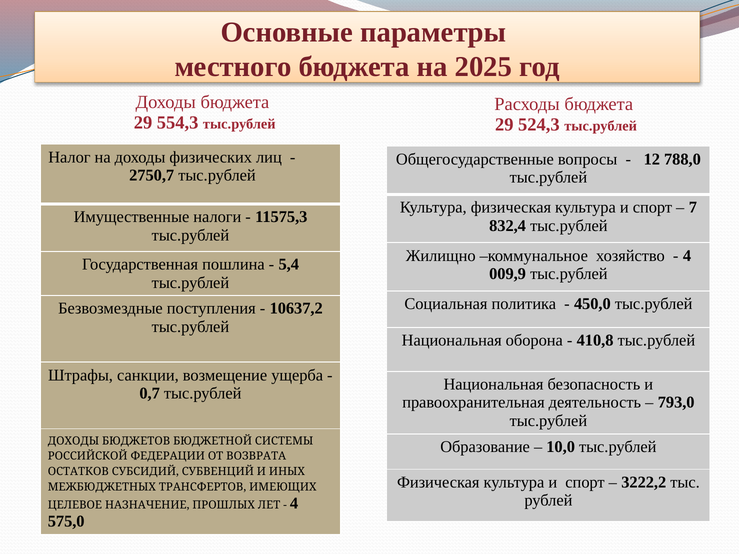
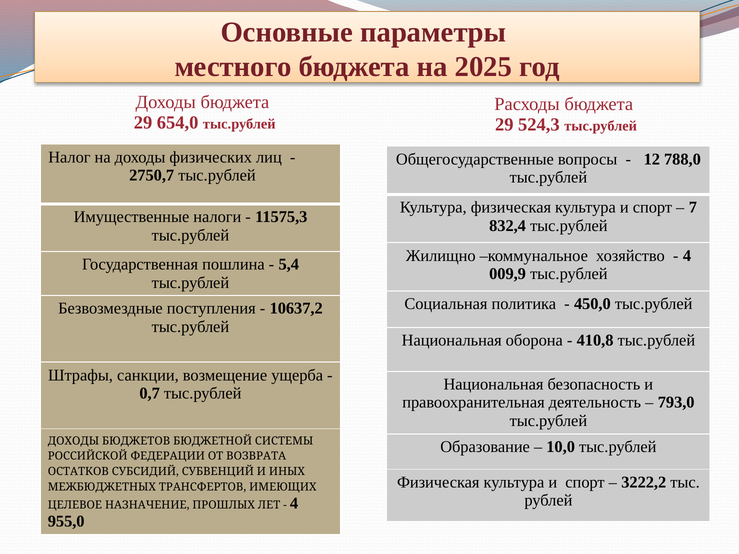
554,3: 554,3 -> 654,0 (178, 123)
575,0: 575,0 -> 955,0 (66, 522)
